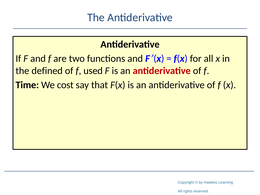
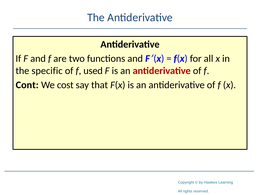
defined: defined -> specific (47, 71)
Time: Time -> Cont (27, 85)
